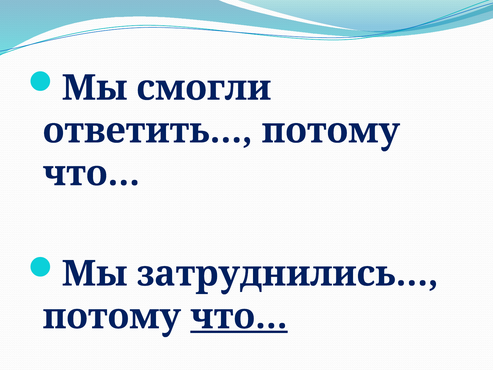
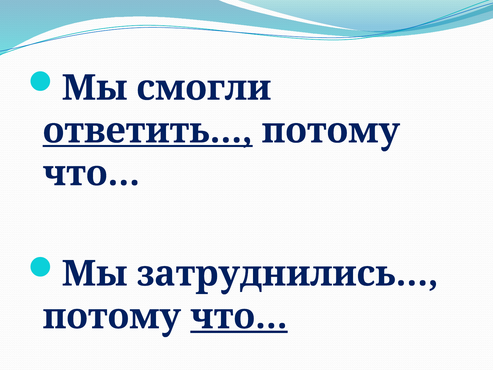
ответить… underline: none -> present (148, 131)
